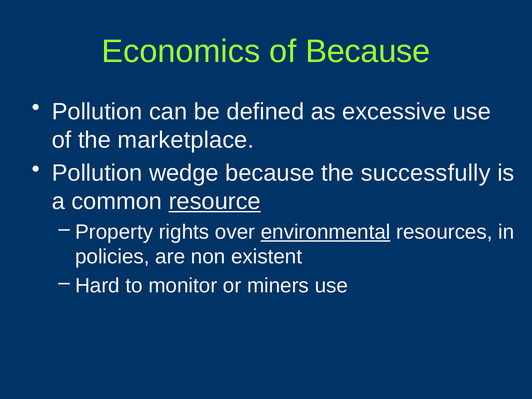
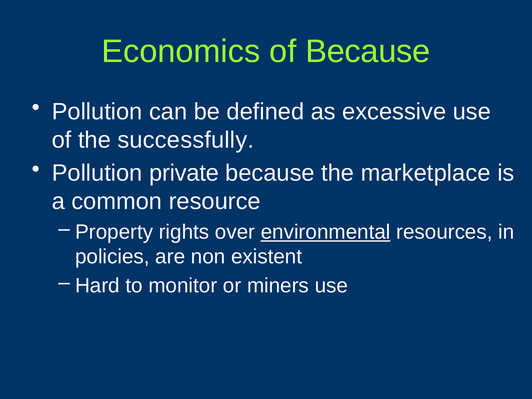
marketplace: marketplace -> successfully (186, 140)
wedge: wedge -> private (184, 173)
successfully: successfully -> marketplace (426, 173)
resource underline: present -> none (215, 201)
